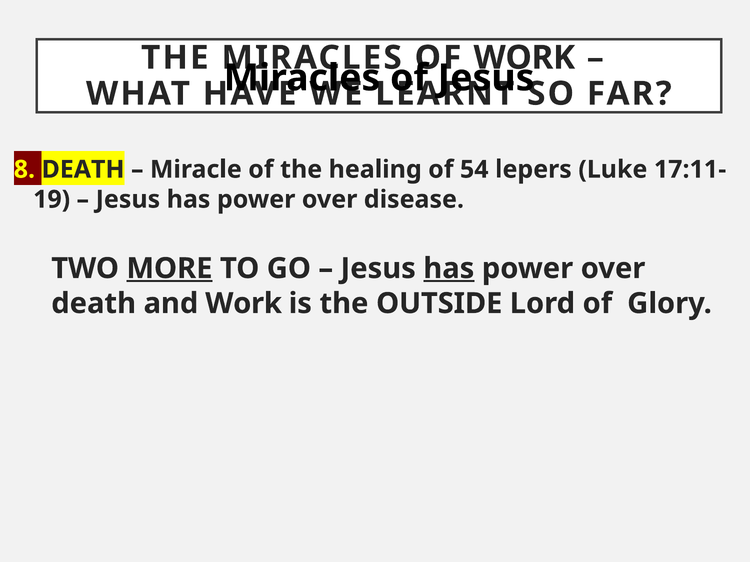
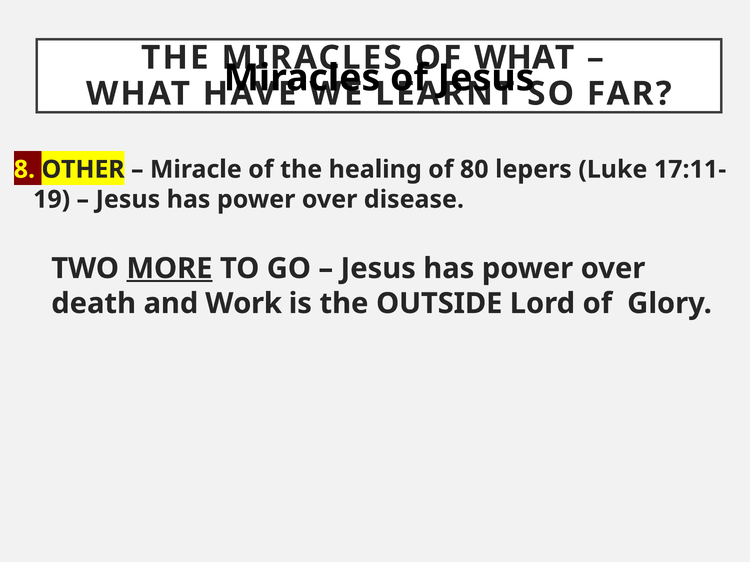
OF WORK: WORK -> WHAT (524, 58)
8 DEATH: DEATH -> OTHER (83, 170)
54: 54 -> 80 (474, 170)
has underline: present -> none (449, 269)
